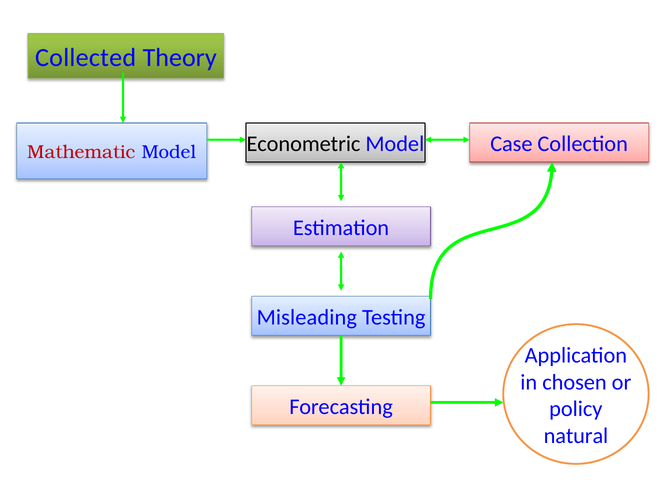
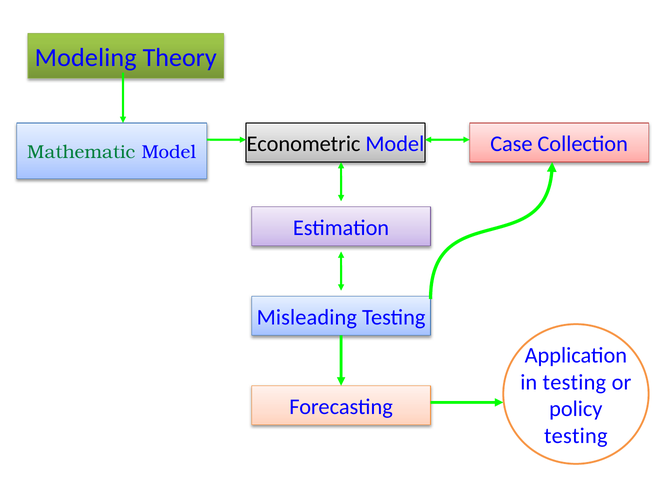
Collected: Collected -> Modeling (86, 58)
Mathematic colour: red -> green (82, 152)
in chosen: chosen -> testing (574, 382)
natural: natural -> testing (576, 436)
